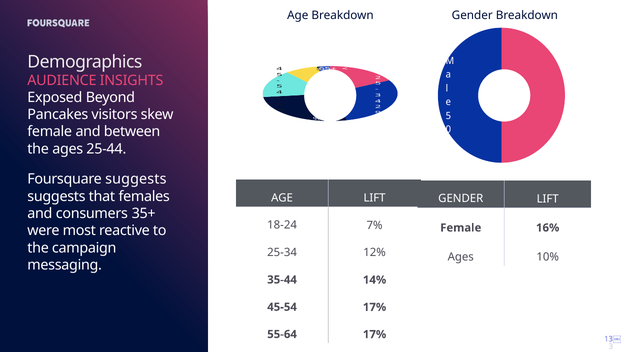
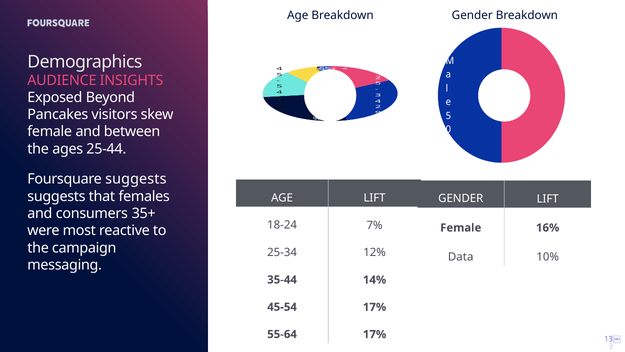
Ages: Ages -> Data (461, 257)
